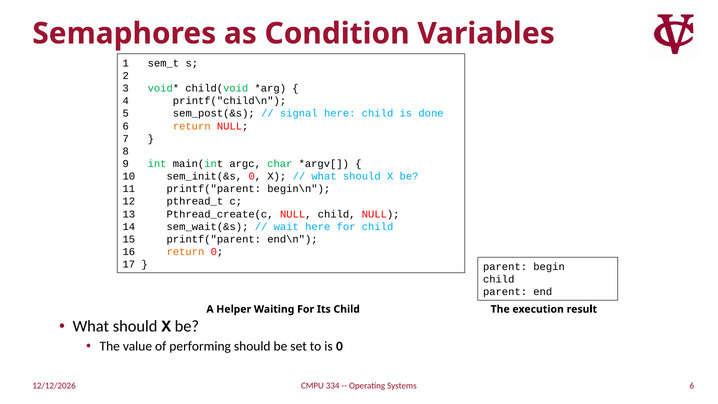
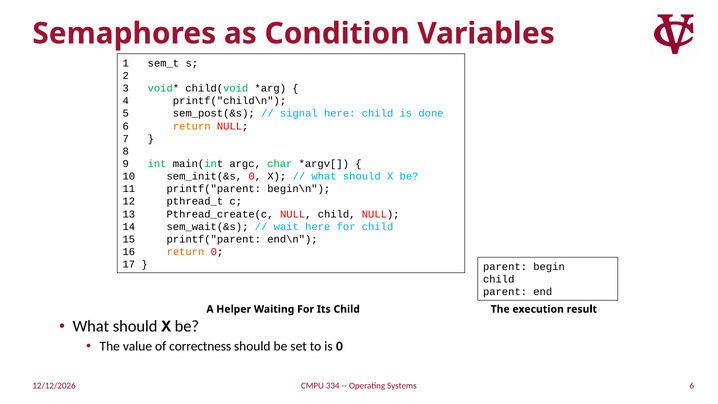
performing: performing -> correctness (200, 346)
